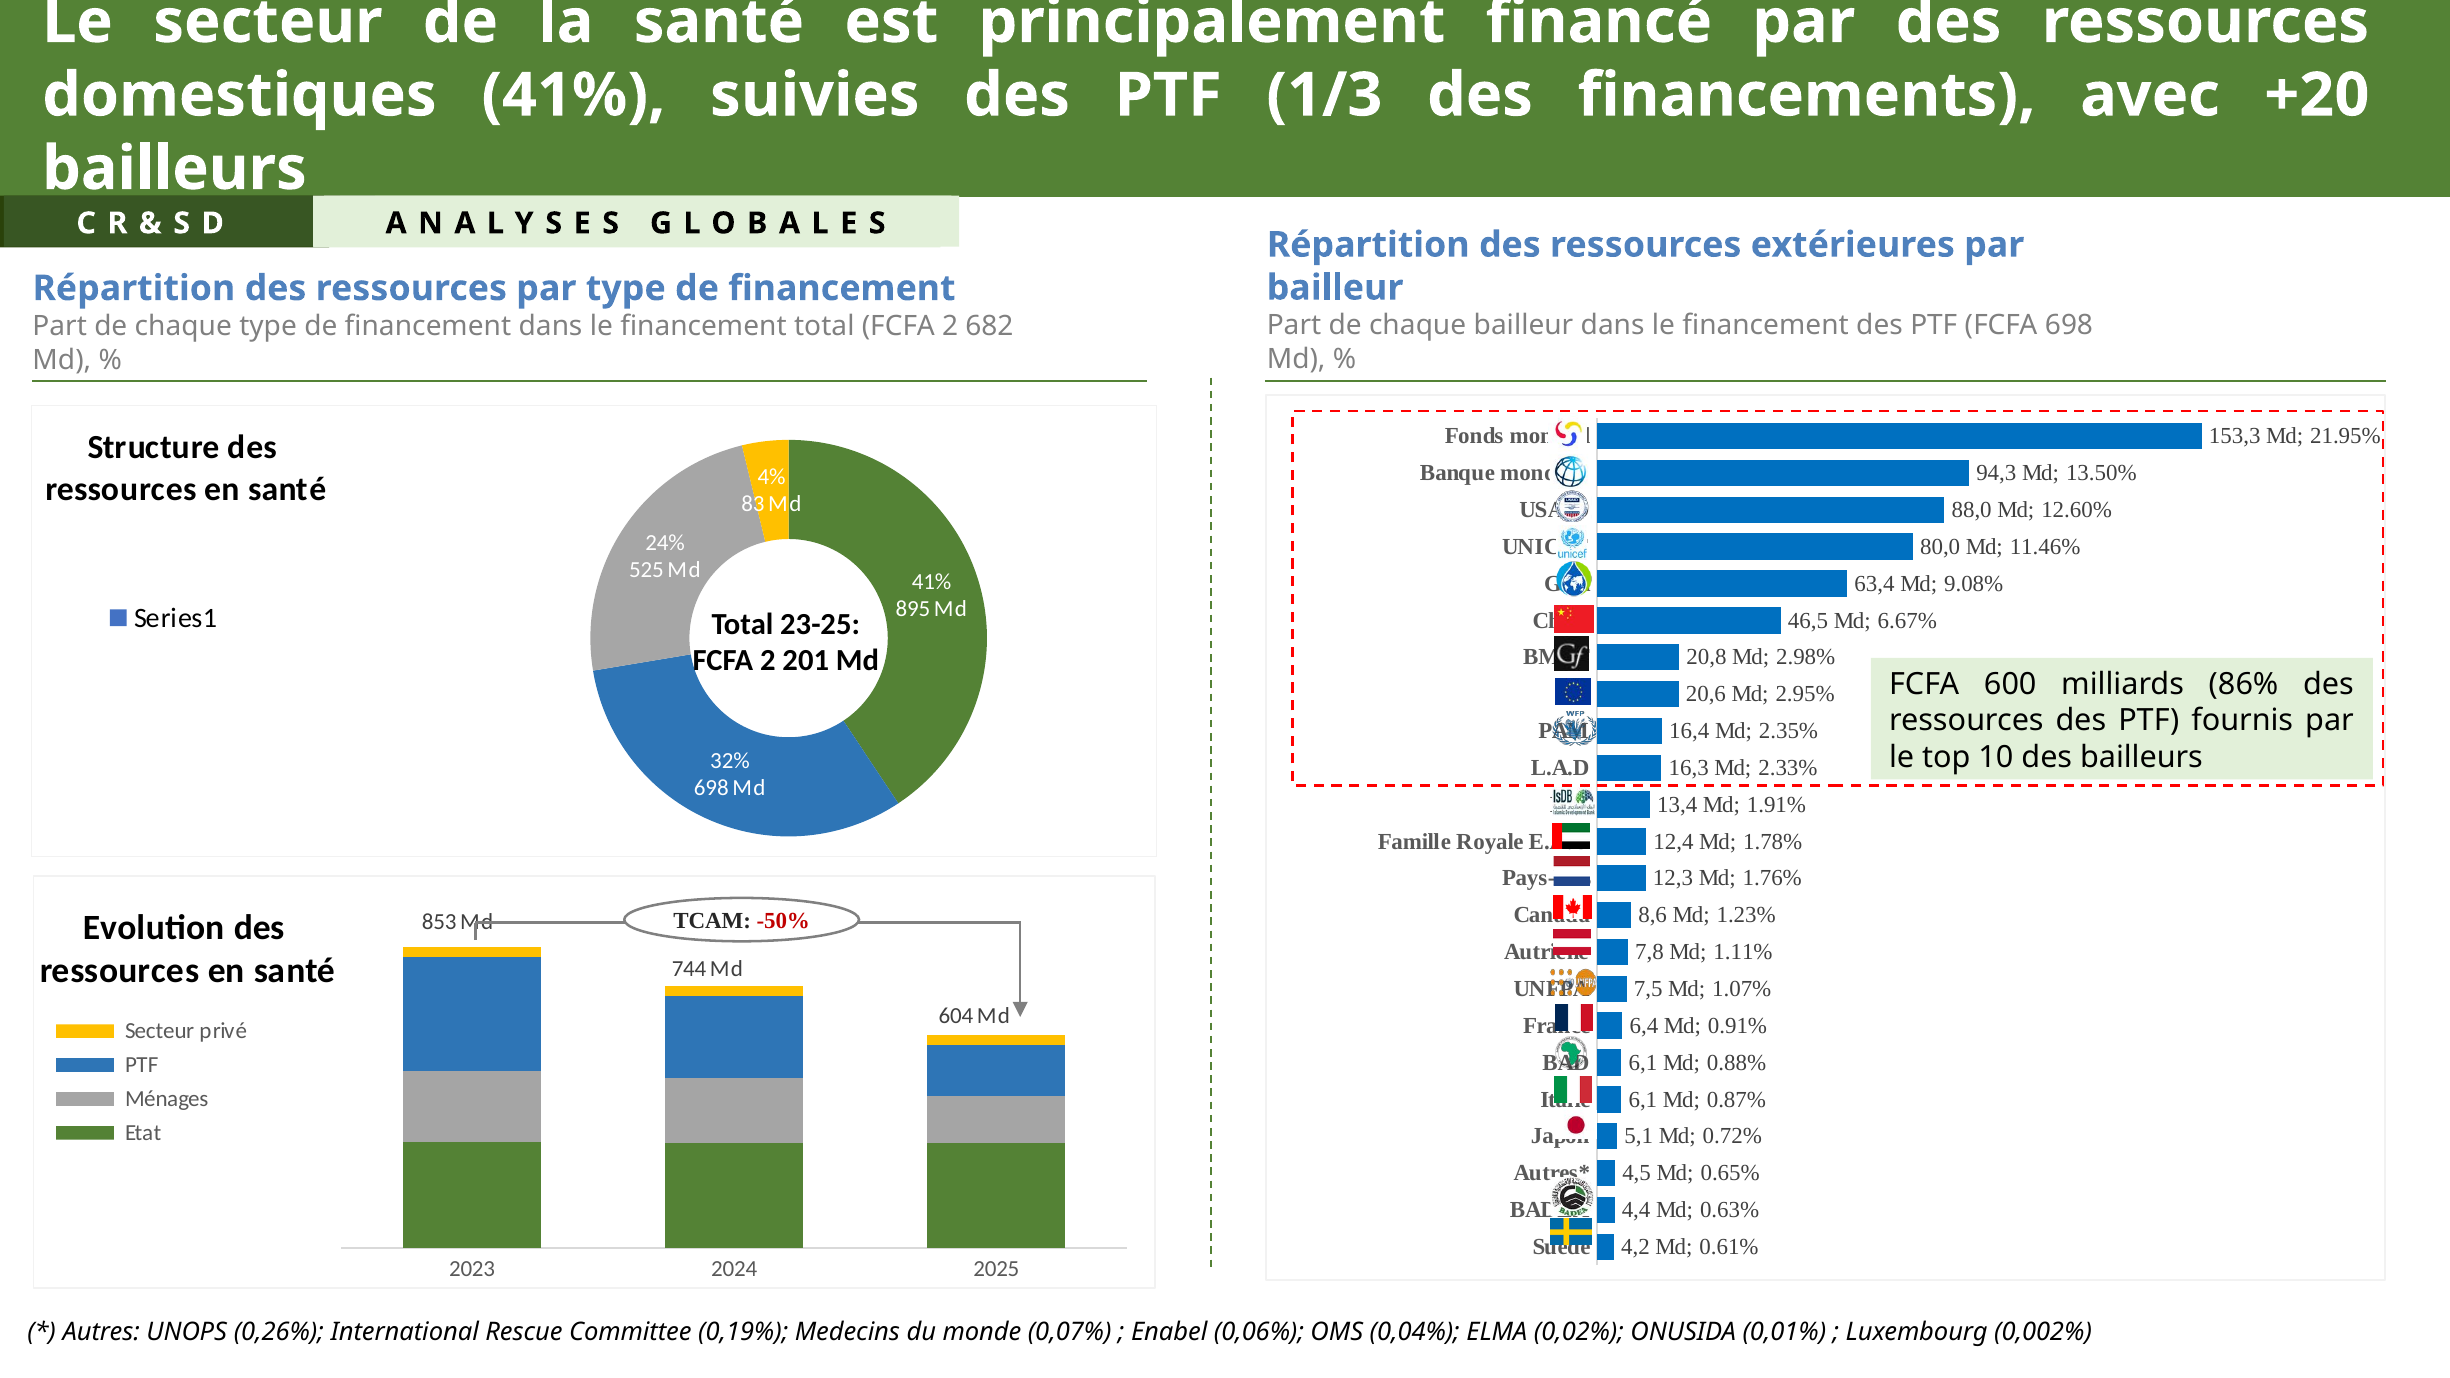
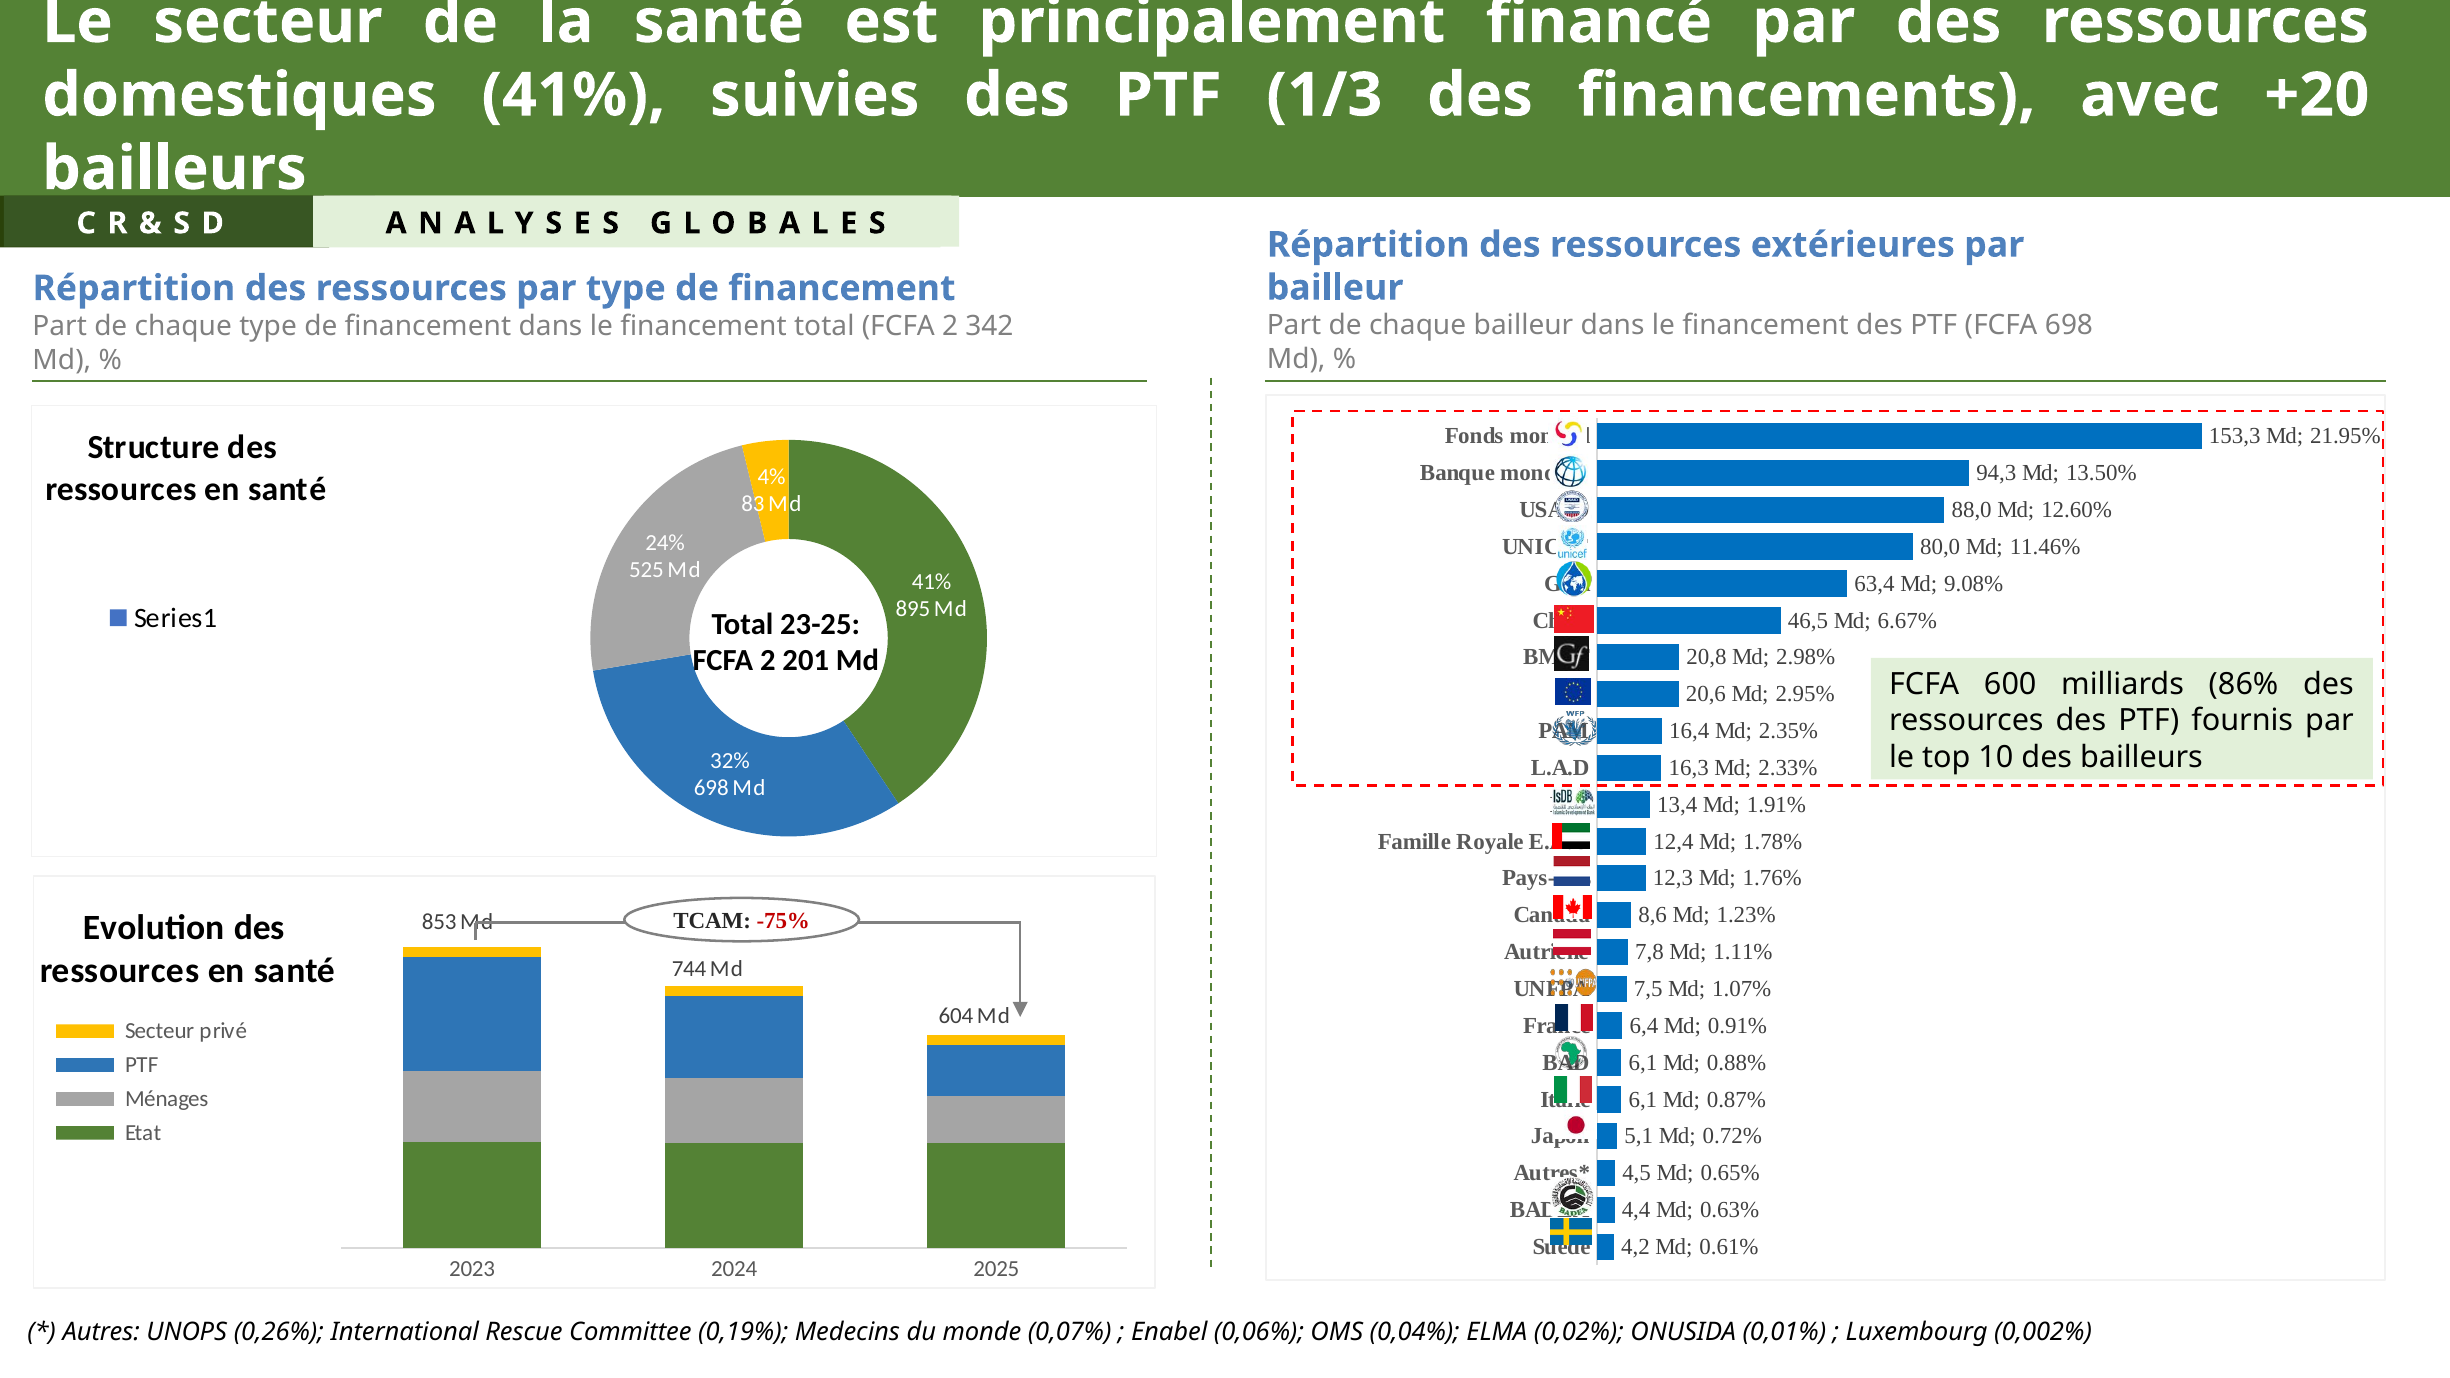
682: 682 -> 342 (989, 326)
-50%: -50% -> -75% (783, 921)
